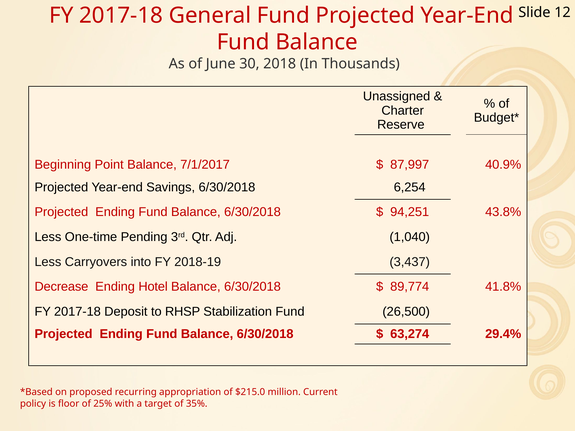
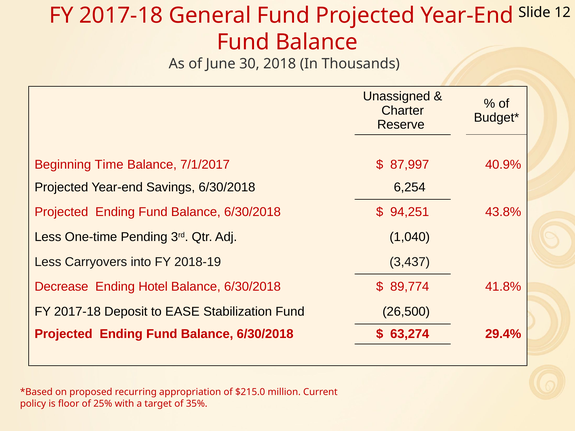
Point: Point -> Time (109, 165)
RHSP: RHSP -> EASE (182, 312)
